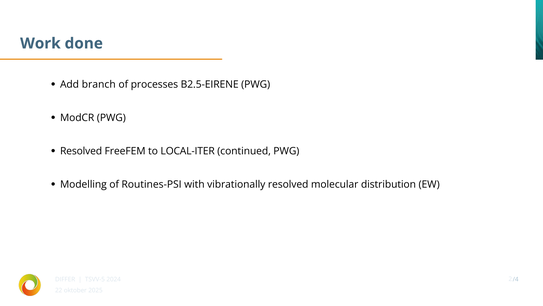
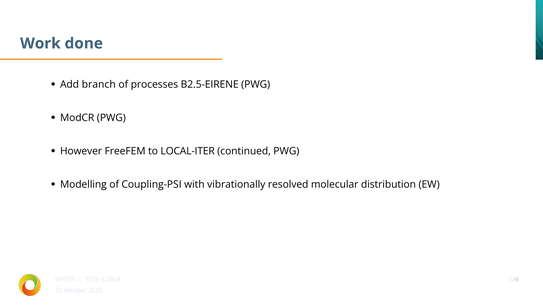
Resolved: Resolved -> However (81, 151)
Routines-PSI: Routines-PSI -> Coupling-PSI (152, 184)
